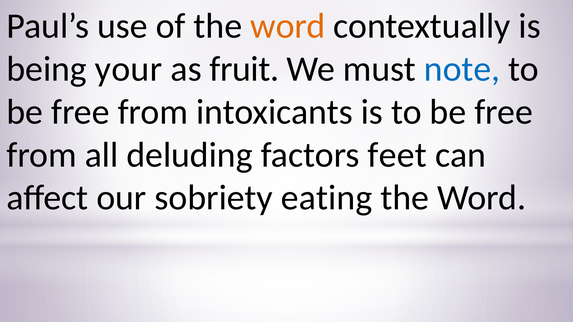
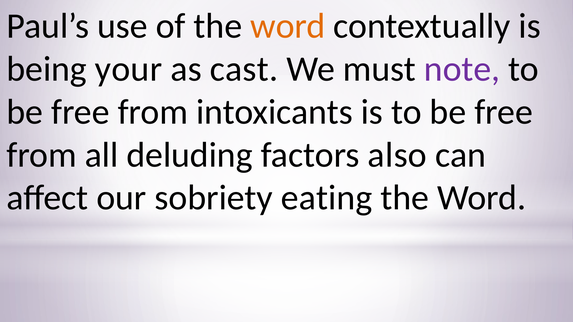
fruit: fruit -> cast (244, 69)
note colour: blue -> purple (462, 69)
feet: feet -> also (397, 155)
